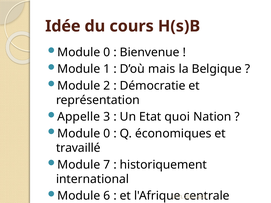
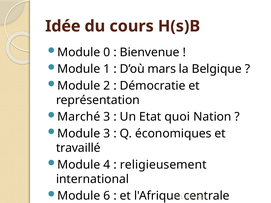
mais: mais -> mars (162, 69)
Appelle: Appelle -> Marché (79, 117)
0: 0 -> 3 (107, 134)
7: 7 -> 4 (107, 165)
historiquement: historiquement -> religieusement (163, 165)
